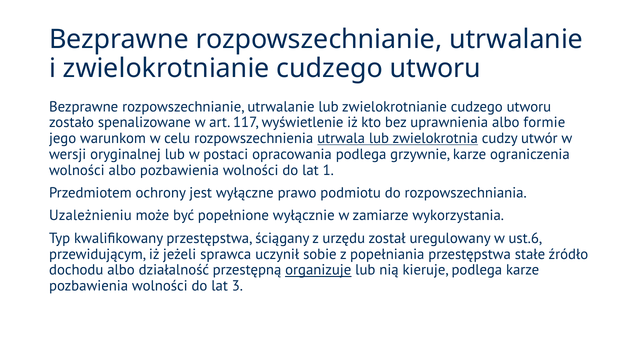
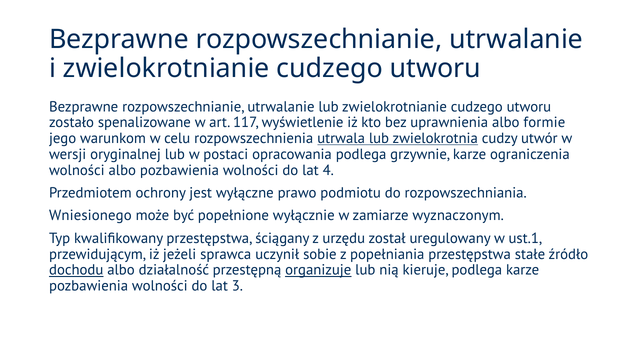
1: 1 -> 4 (328, 170)
Uzależnieniu: Uzależnieniu -> Wniesionego (90, 216)
wykorzystania: wykorzystania -> wyznaczonym (458, 216)
ust.6: ust.6 -> ust.1 (525, 238)
dochodu underline: none -> present (76, 270)
